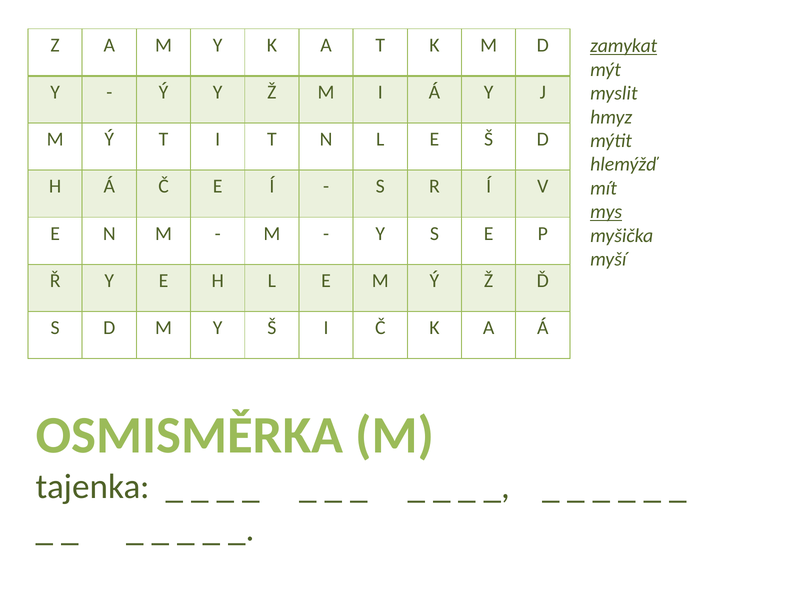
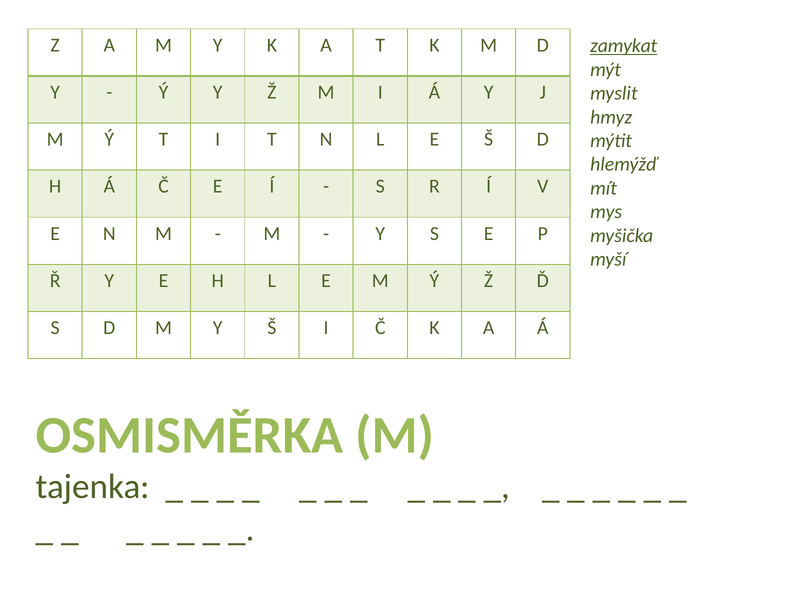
mys underline: present -> none (606, 212)
